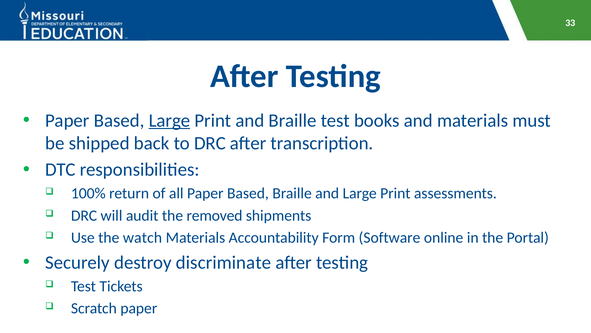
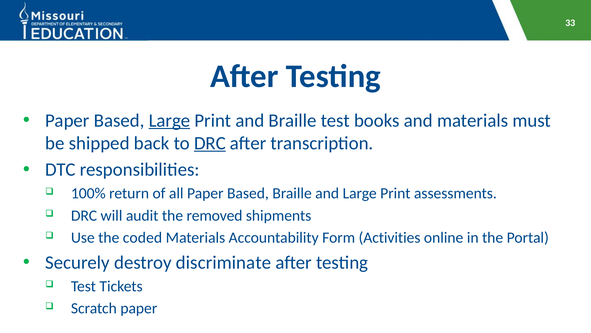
DRC underline: none -> present (210, 143)
watch: watch -> coded (142, 237)
Software: Software -> Activities (390, 237)
